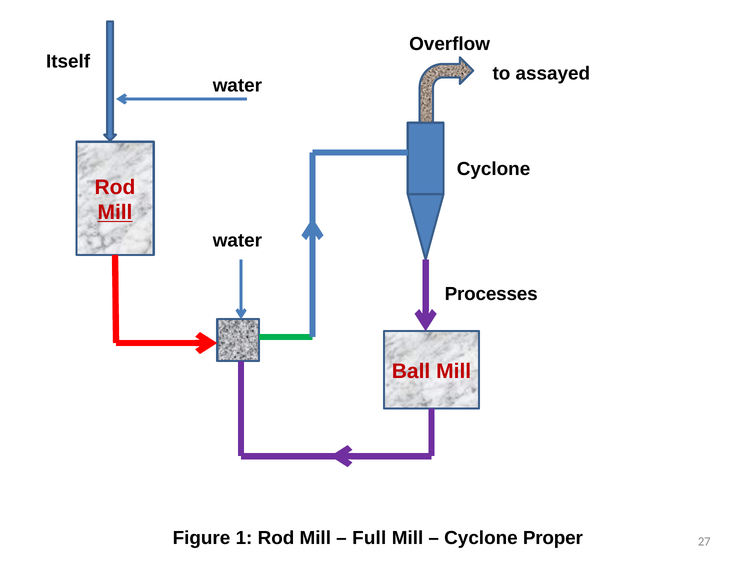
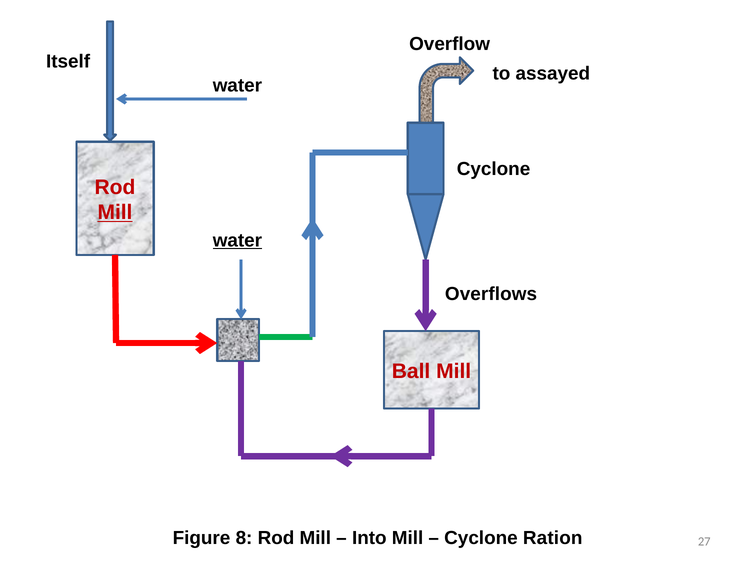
water underline: none -> present (237, 240)
Processes: Processes -> Overflows (491, 294)
1: 1 -> 8 (244, 538)
Full: Full -> Into (369, 538)
Proper: Proper -> Ration (553, 538)
